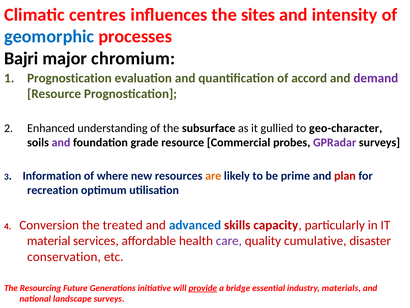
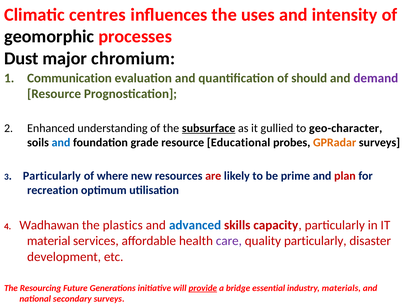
sites: sites -> uses (258, 15)
geomorphic colour: blue -> black (49, 37)
Bajri: Bajri -> Dust (21, 58)
Prognostication: Prognostication -> Communication (69, 78)
accord: accord -> should (309, 78)
subsurface underline: none -> present (209, 128)
and colour: purple -> blue (61, 142)
Commercial: Commercial -> Educational (239, 142)
GPRadar colour: purple -> orange (335, 142)
Information: Information -> Particularly (52, 176)
are colour: orange -> red (213, 176)
Conversion: Conversion -> Wadhawan (49, 225)
treated: treated -> plastics (123, 225)
quality cumulative: cumulative -> particularly (315, 241)
conservation: conservation -> development (64, 256)
landscape: landscape -> secondary (72, 298)
